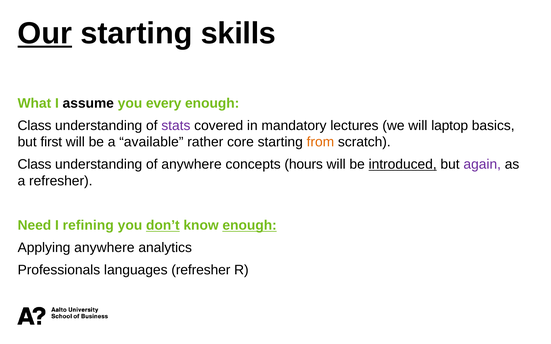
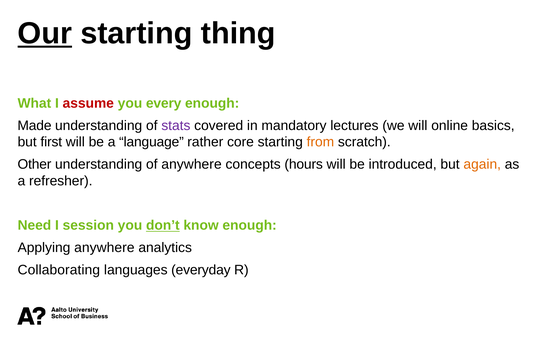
skills: skills -> thing (238, 34)
assume colour: black -> red (88, 103)
Class: Class -> Made (34, 126)
laptop: laptop -> online (450, 126)
available: available -> language (151, 142)
Class: Class -> Other (34, 165)
introduced underline: present -> none (403, 165)
again colour: purple -> orange (482, 165)
refining: refining -> session (88, 226)
enough underline: present -> none (250, 226)
Professionals: Professionals -> Collaborating (59, 270)
languages refresher: refresher -> everyday (201, 270)
